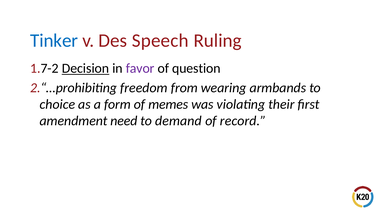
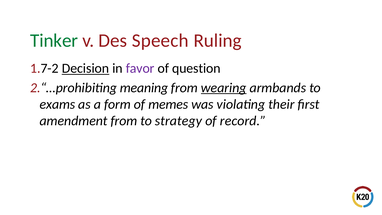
Tinker colour: blue -> green (54, 41)
freedom: freedom -> meaning (144, 88)
wearing underline: none -> present (224, 88)
choice: choice -> exams (57, 104)
amendment need: need -> from (124, 121)
demand: demand -> strategy (178, 121)
